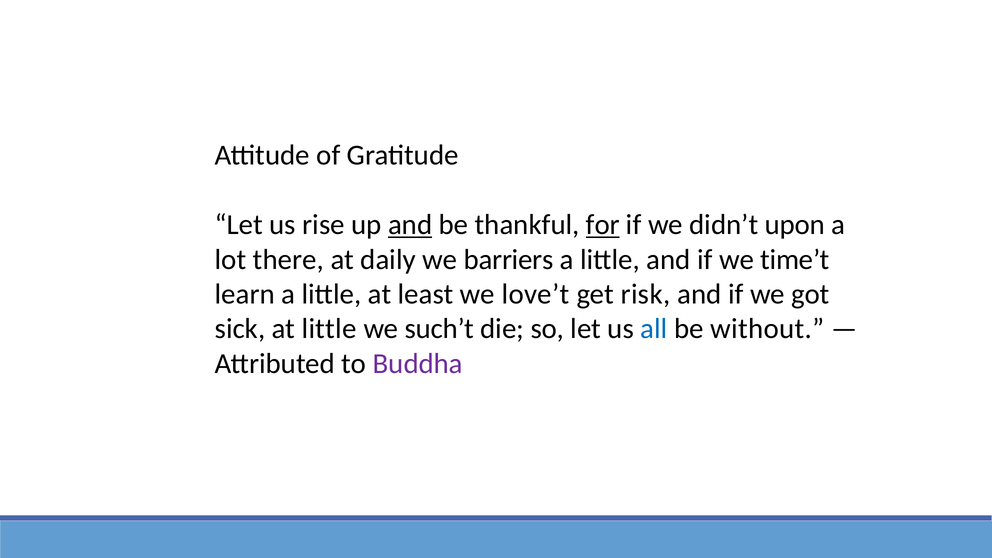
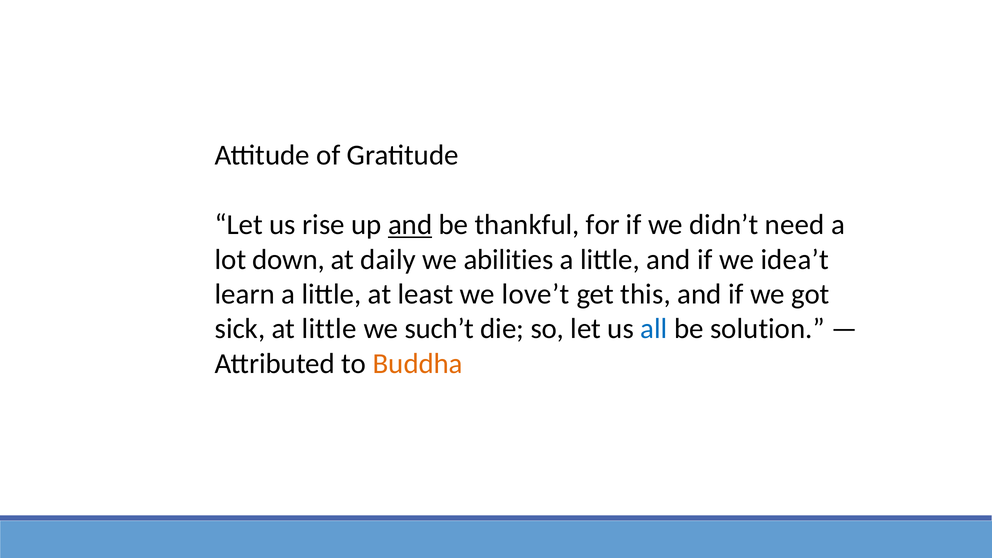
for underline: present -> none (603, 225)
upon: upon -> need (795, 225)
there: there -> down (289, 259)
barriers: barriers -> abilities (509, 259)
time’t: time’t -> idea’t (795, 259)
risk: risk -> this (646, 294)
without: without -> solution (767, 329)
Buddha colour: purple -> orange (418, 364)
